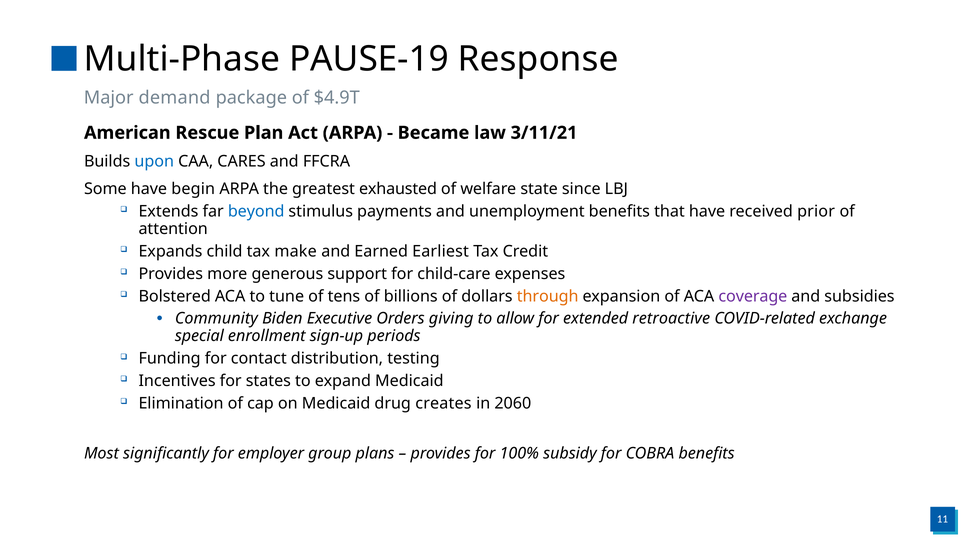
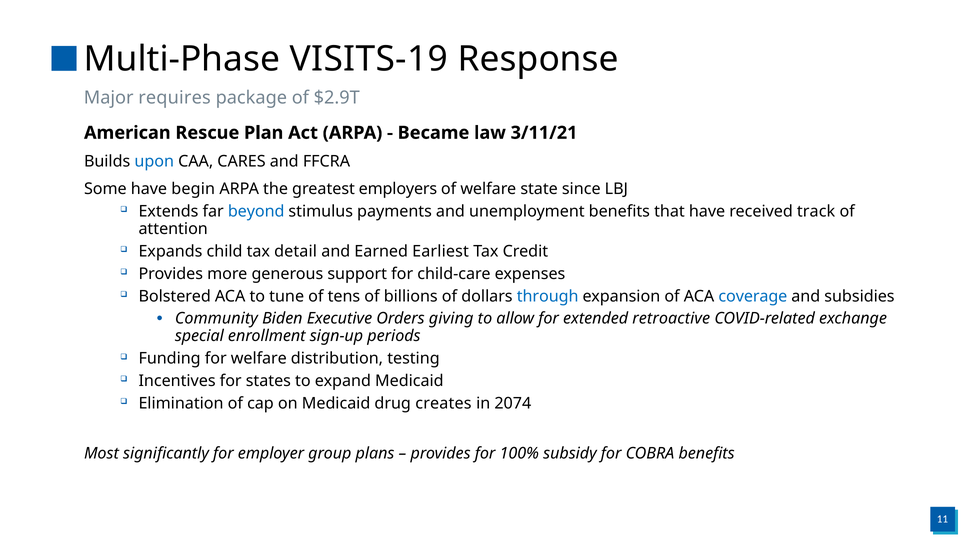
PAUSE-19: PAUSE-19 -> VISITS-19 (369, 59)
demand: demand -> requires (175, 98)
$4.9T: $4.9T -> $2.9T (337, 98)
exhausted: exhausted -> employers (398, 189)
prior: prior -> track (816, 211)
make: make -> detail (296, 251)
through colour: orange -> blue (548, 296)
coverage colour: purple -> blue (753, 296)
for contact: contact -> welfare (259, 359)
2060: 2060 -> 2074 (513, 403)
